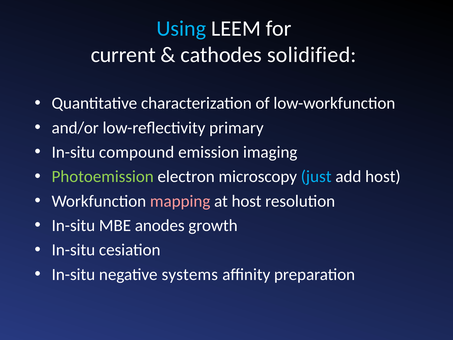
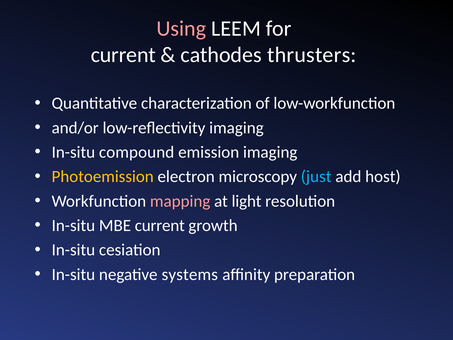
Using colour: light blue -> pink (181, 28)
solidified: solidified -> thrusters (312, 55)
low-reflectivity primary: primary -> imaging (236, 128)
Photoemission colour: light green -> yellow (103, 177)
at host: host -> light (247, 201)
MBE anodes: anodes -> current (160, 225)
